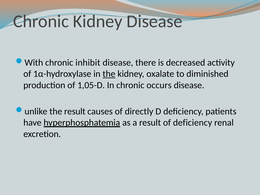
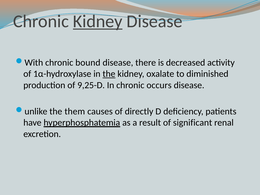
Kidney underline: none -> present (98, 21)
inhibit: inhibit -> bound (88, 63)
1,05-D: 1,05-D -> 9,25-D (91, 85)
the result: result -> them (75, 111)
of deficiency: deficiency -> significant (193, 123)
